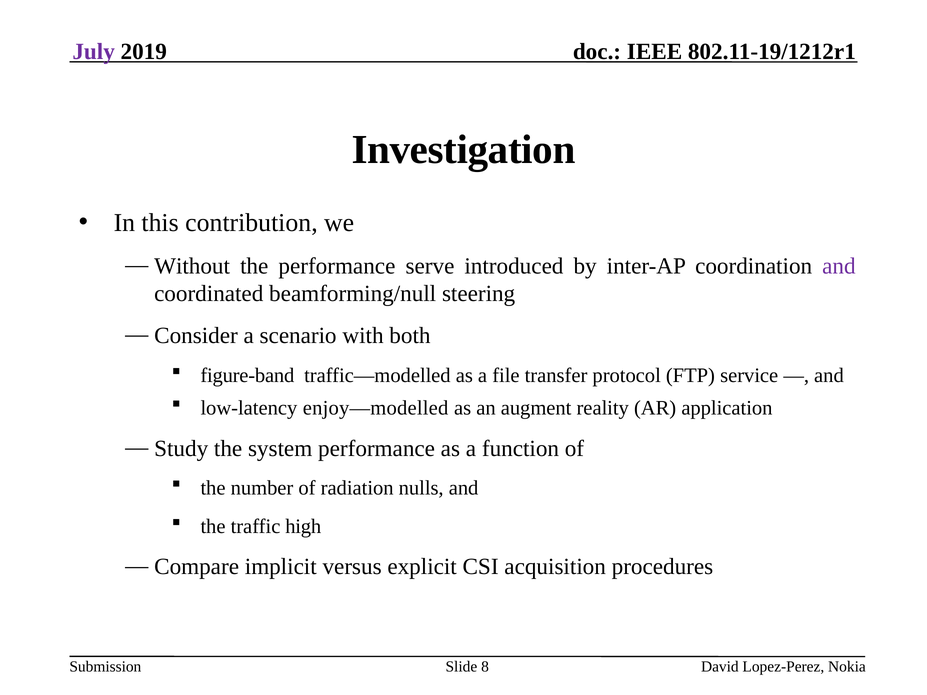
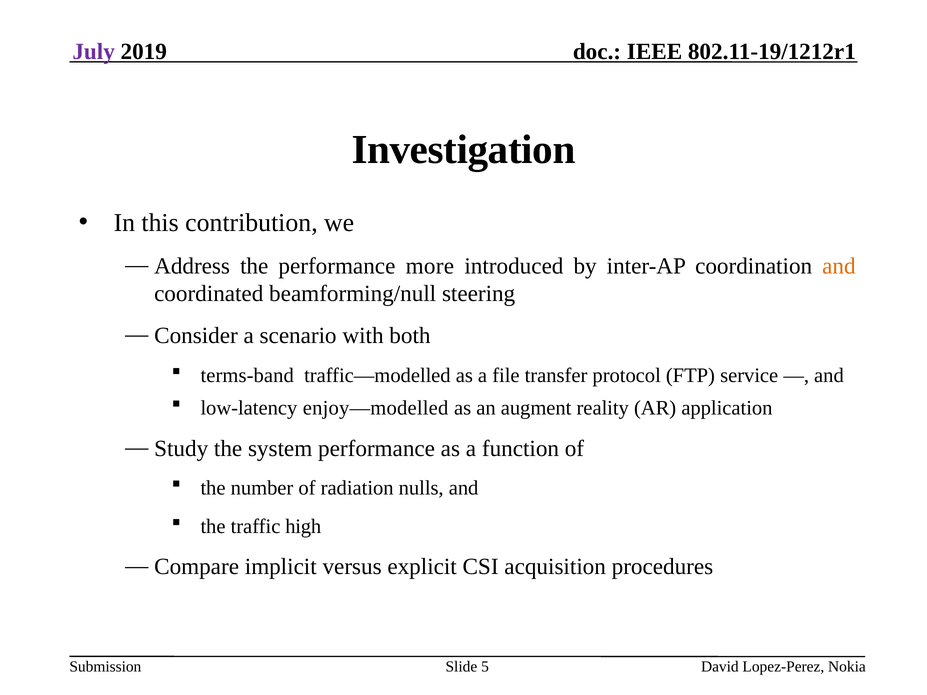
Without: Without -> Address (192, 266)
serve: serve -> more (430, 266)
and colour: purple -> orange (839, 266)
figure-band: figure-band -> terms-band (247, 376)
8: 8 -> 5 (485, 667)
